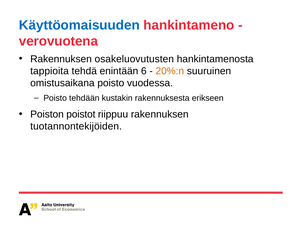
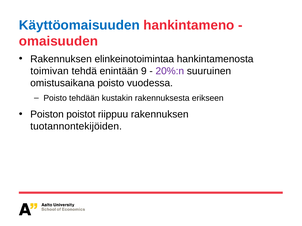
verovuotena: verovuotena -> omaisuuden (58, 41)
osakeluovutusten: osakeluovutusten -> elinkeinotoimintaa (134, 59)
tappioita: tappioita -> toimivan (50, 71)
6: 6 -> 9 (144, 71)
20%:n colour: orange -> purple (170, 71)
